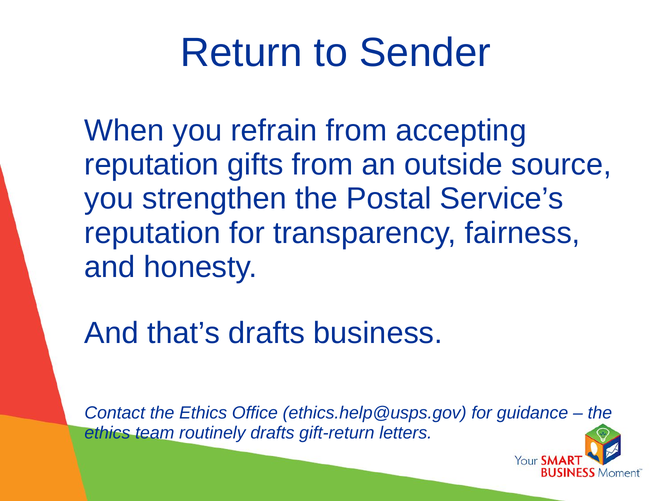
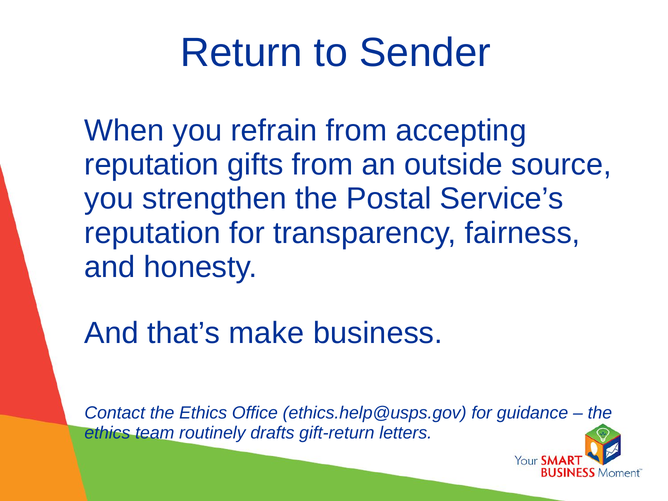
that’s drafts: drafts -> make (267, 333)
